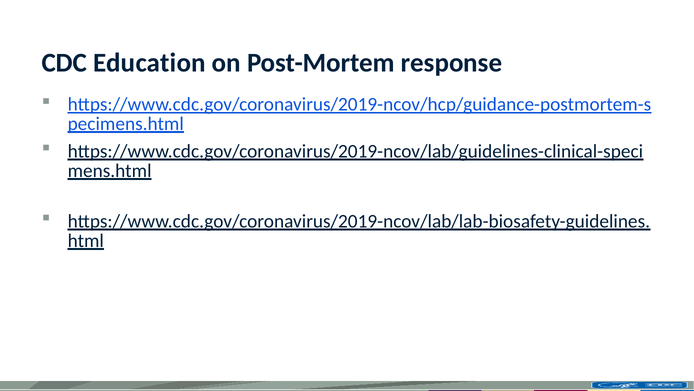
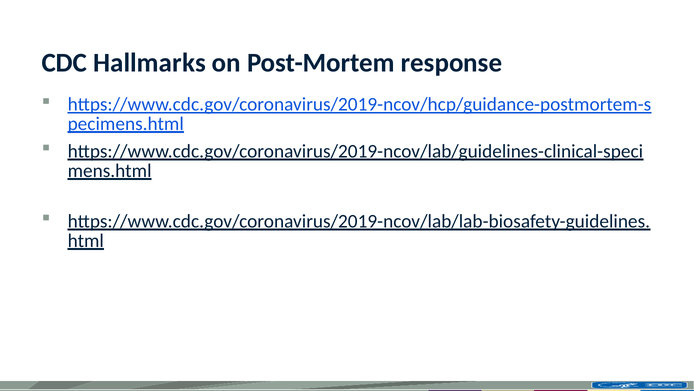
Education: Education -> Hallmarks (149, 63)
